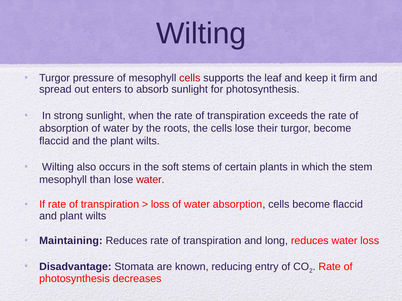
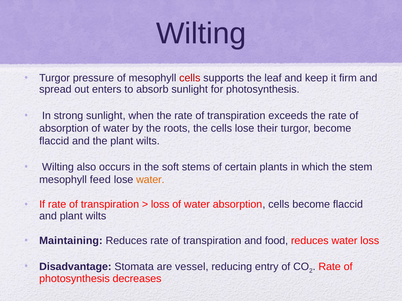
than: than -> feed (100, 180)
water colour: red -> orange (150, 180)
long: long -> food (276, 241)
known: known -> vessel (192, 267)
